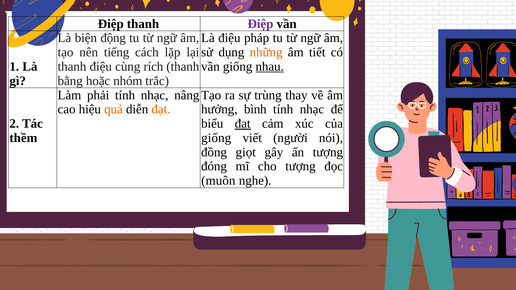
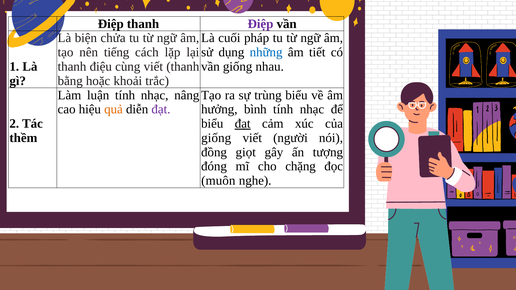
động: động -> chửa (113, 38)
Là điệu: điệu -> cuối (229, 38)
những colour: orange -> blue (266, 52)
cùng rích: rích -> viết (153, 67)
nhau underline: present -> none (270, 67)
nhóm: nhóm -> khoải (128, 81)
phải: phải -> luận (98, 95)
trùng thay: thay -> biểu (296, 95)
đạt colour: orange -> purple (161, 109)
cho tượng: tượng -> chặng (301, 167)
